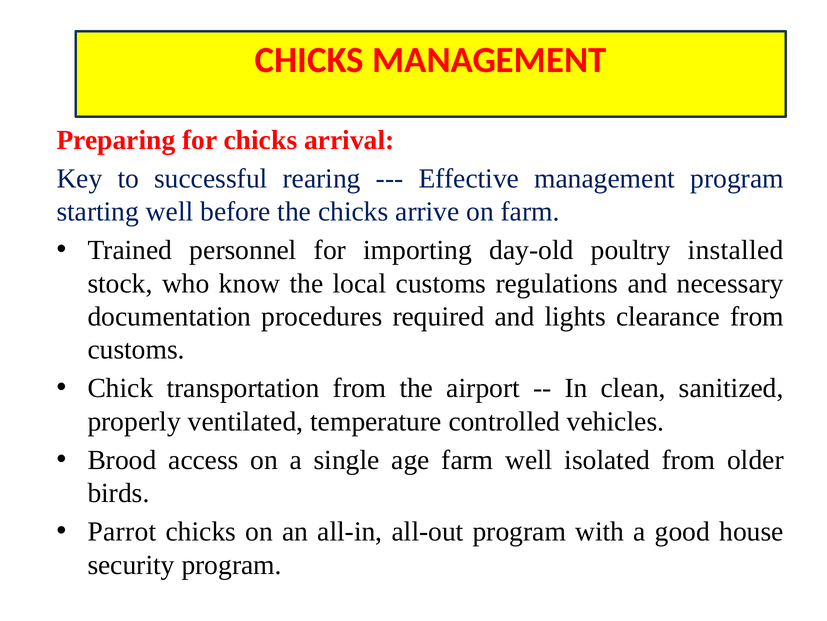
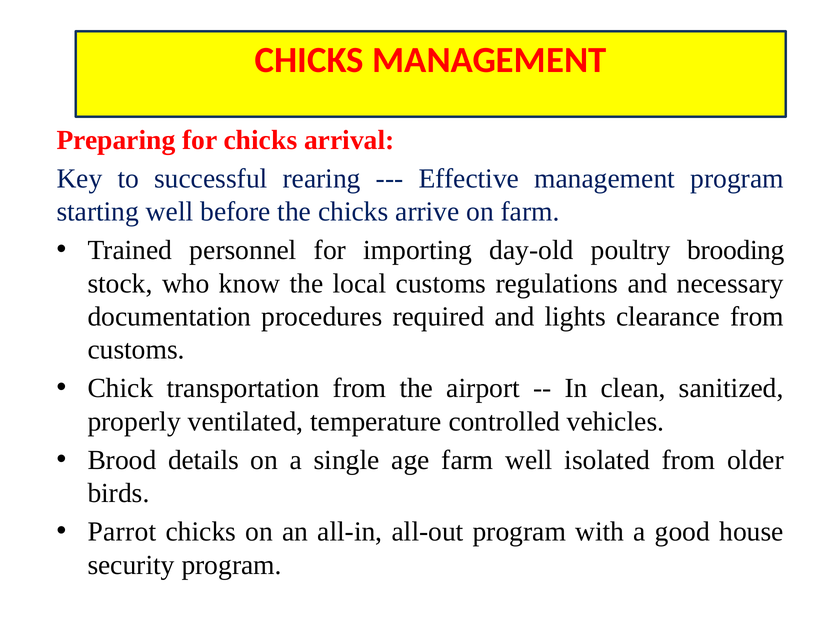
installed: installed -> brooding (736, 250)
access: access -> details (204, 459)
